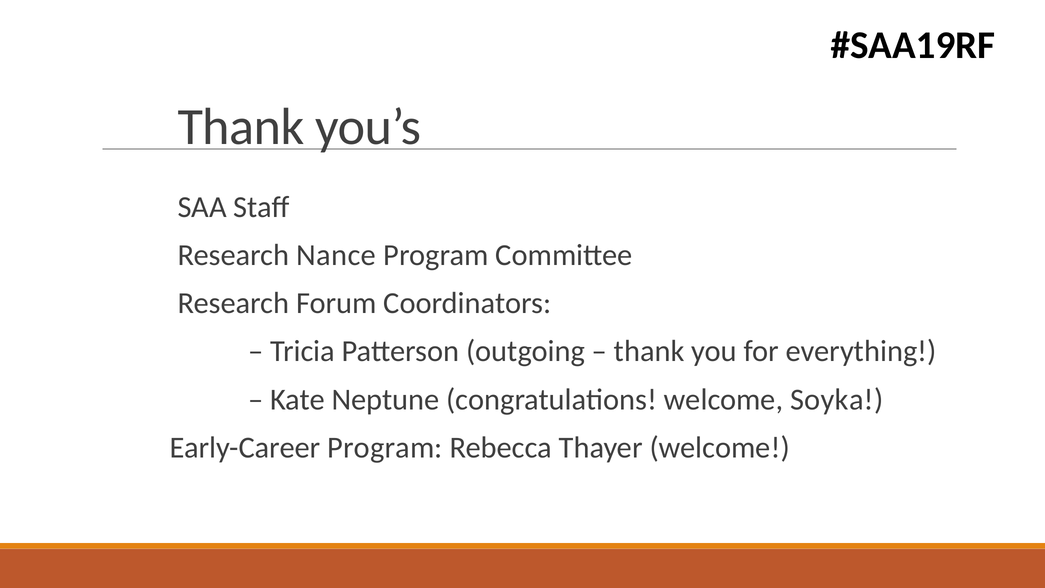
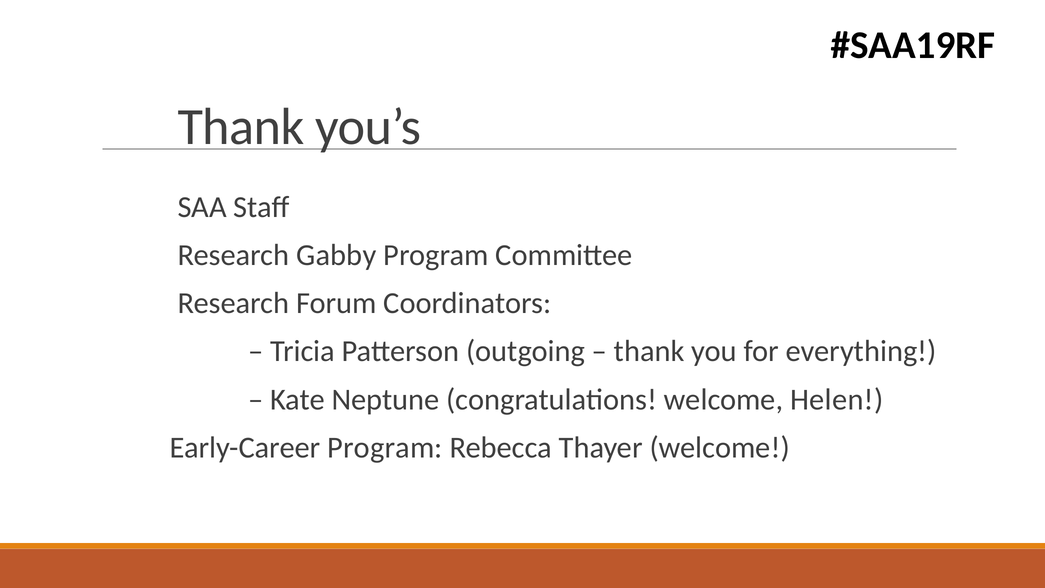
Nance: Nance -> Gabby (336, 255)
Soyka: Soyka -> Helen (837, 399)
